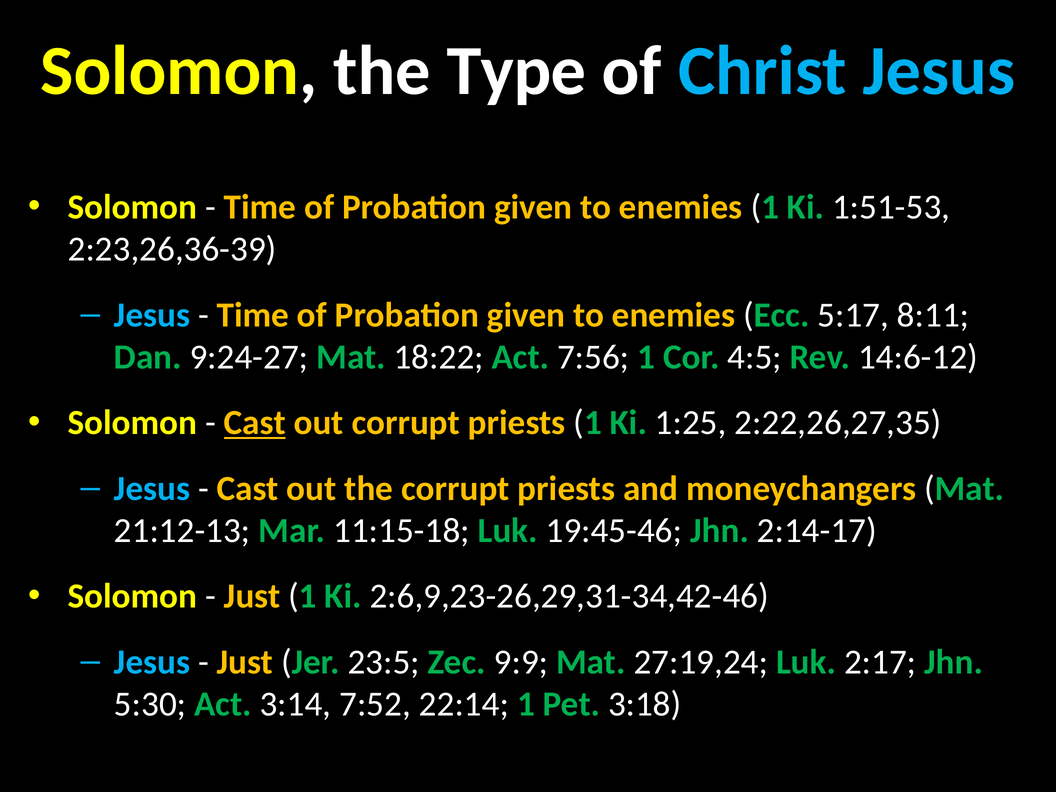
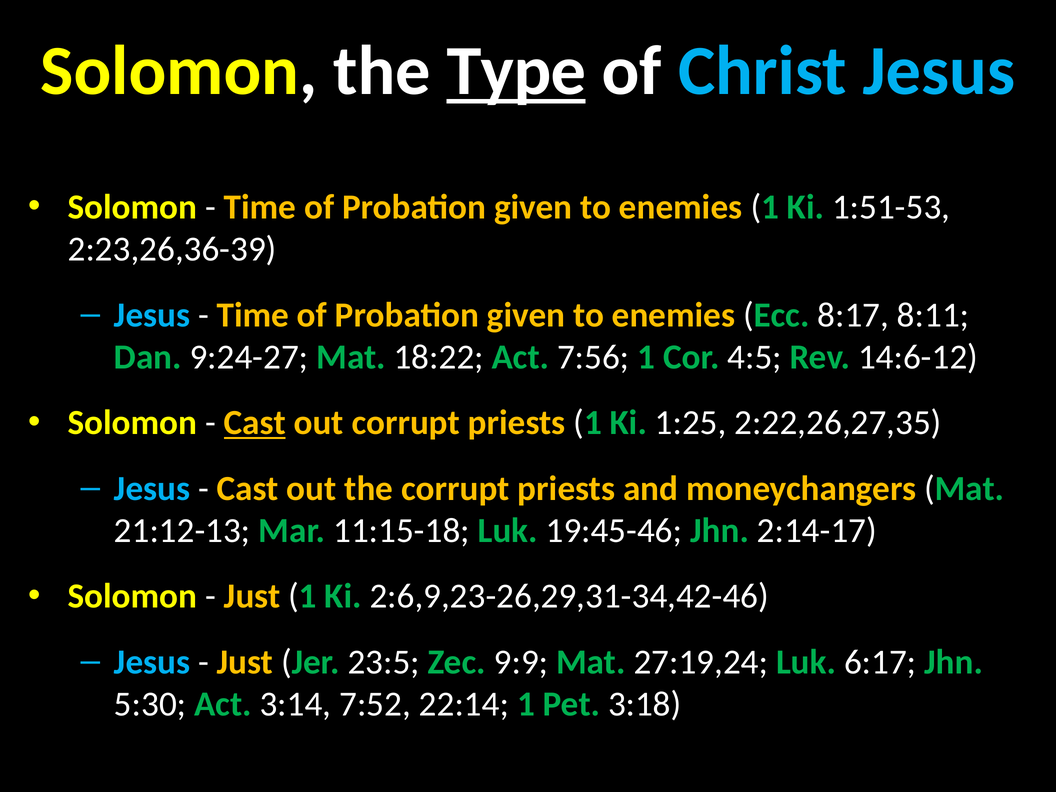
Type underline: none -> present (516, 71)
5:17: 5:17 -> 8:17 (853, 315)
2:17: 2:17 -> 6:17 (880, 662)
